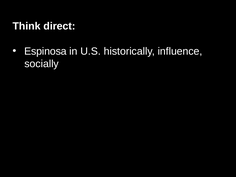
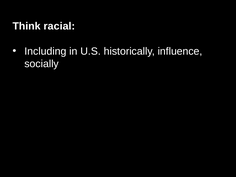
direct: direct -> racial (59, 26)
Espinosa: Espinosa -> Including (45, 51)
